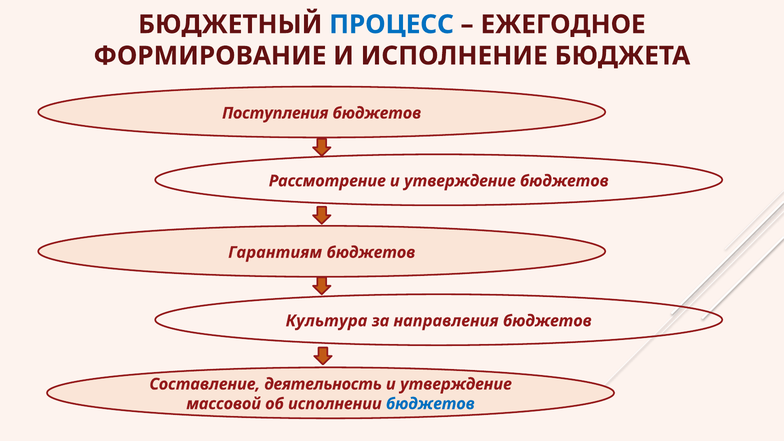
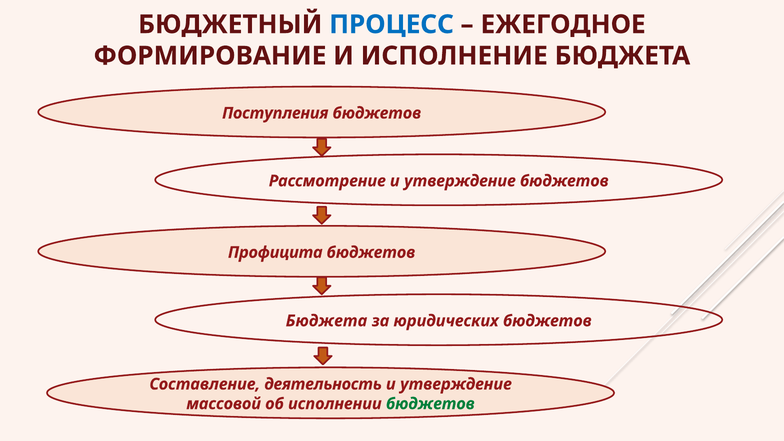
Гарантиям: Гарантиям -> Профицита (275, 252)
Культура: Культура -> Бюджета (326, 321)
направления: направления -> юридических (446, 321)
бюджетов colour: blue -> green (430, 404)
